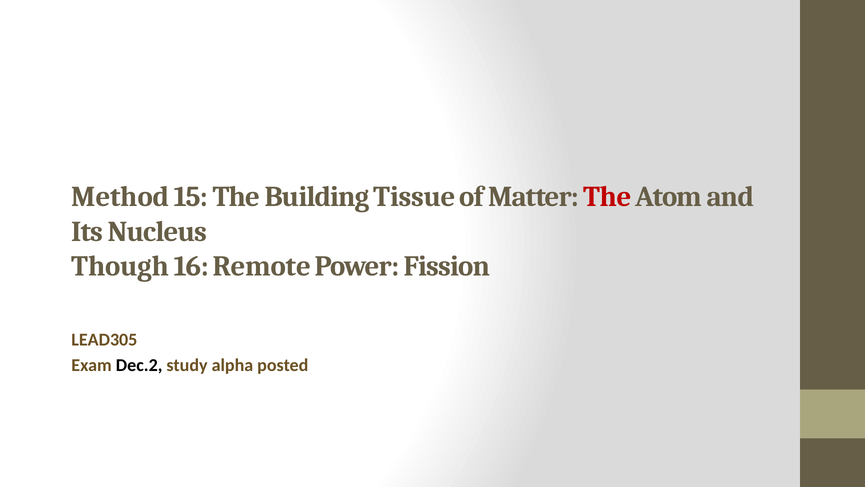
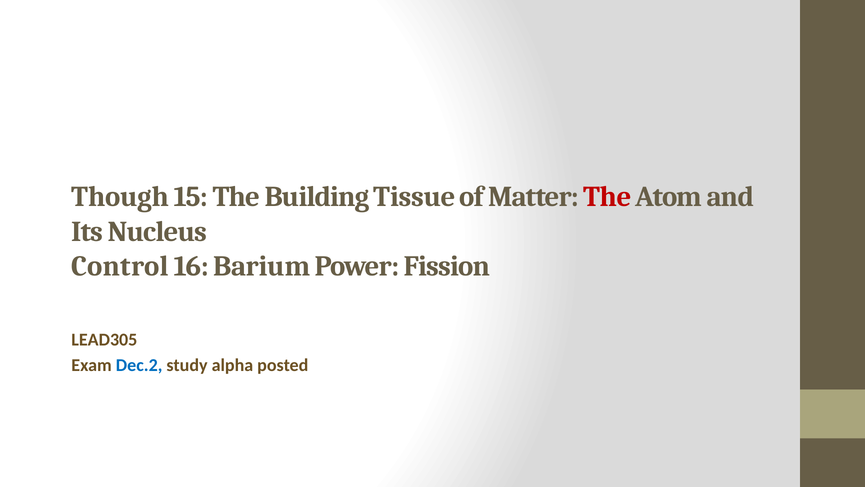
Method: Method -> Though (120, 197)
Though: Though -> Control (120, 266)
Remote: Remote -> Barium (262, 266)
Dec.2 colour: black -> blue (139, 365)
